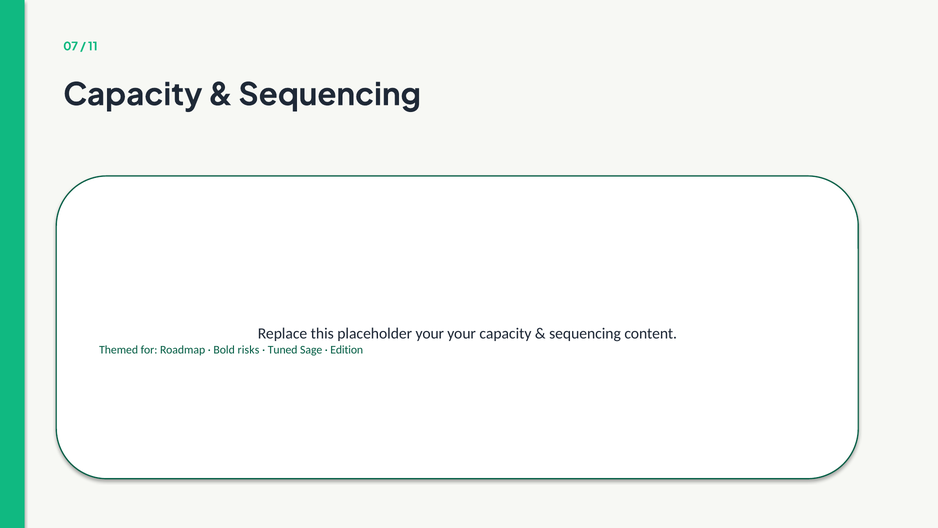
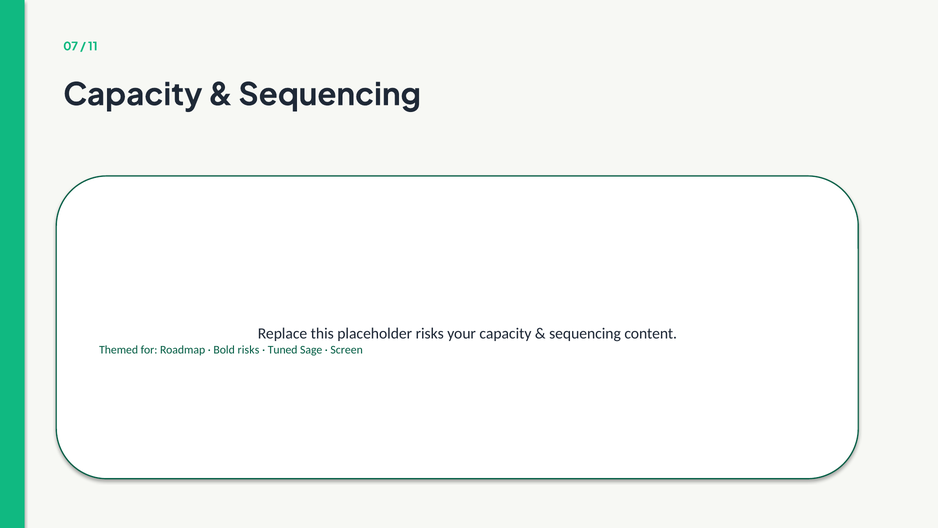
placeholder your: your -> risks (430, 333)
Edition: Edition -> Screen (347, 350)
